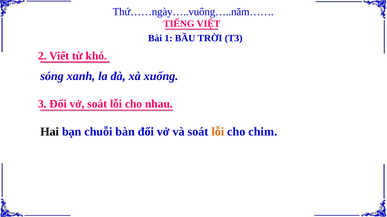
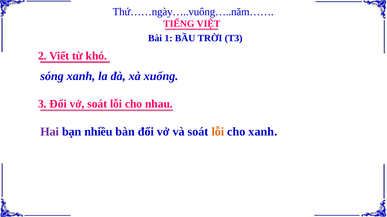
Hai colour: black -> purple (50, 132)
chuỗi: chuỗi -> nhiều (99, 132)
cho chim: chim -> xanh (263, 132)
